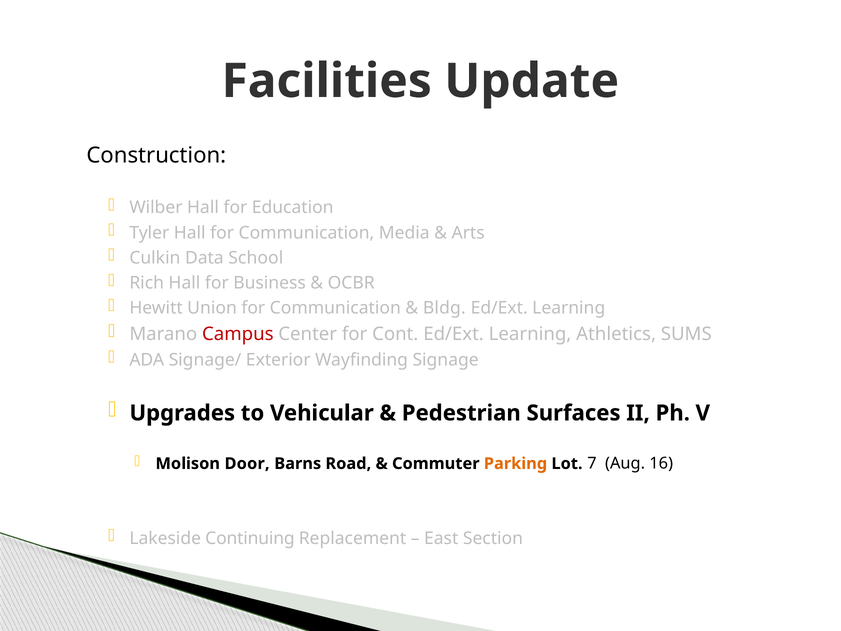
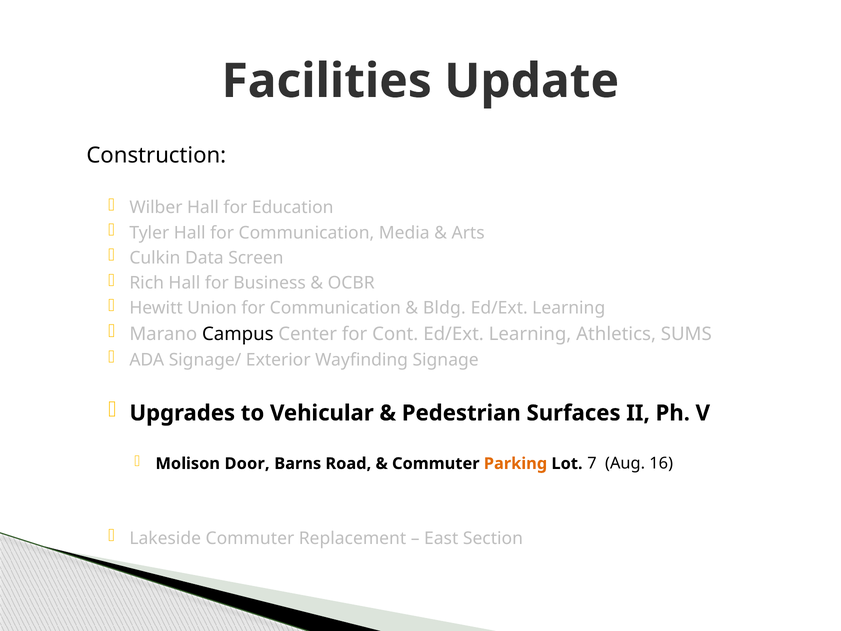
School: School -> Screen (256, 258)
Campus colour: red -> black (238, 334)
Lakeside Continuing: Continuing -> Commuter (250, 538)
